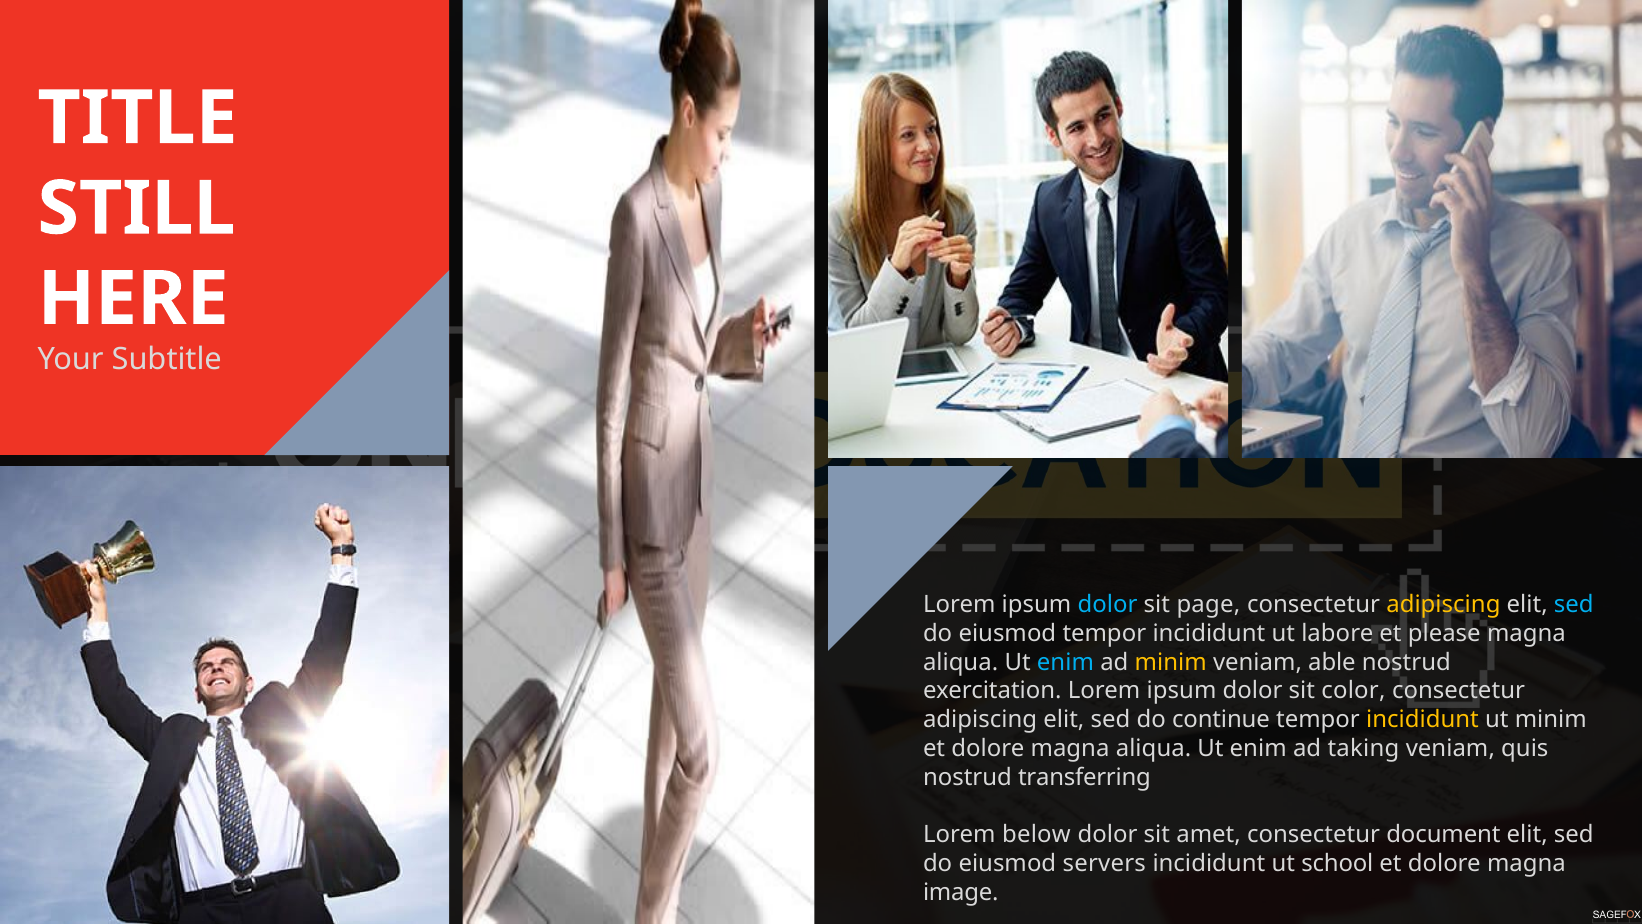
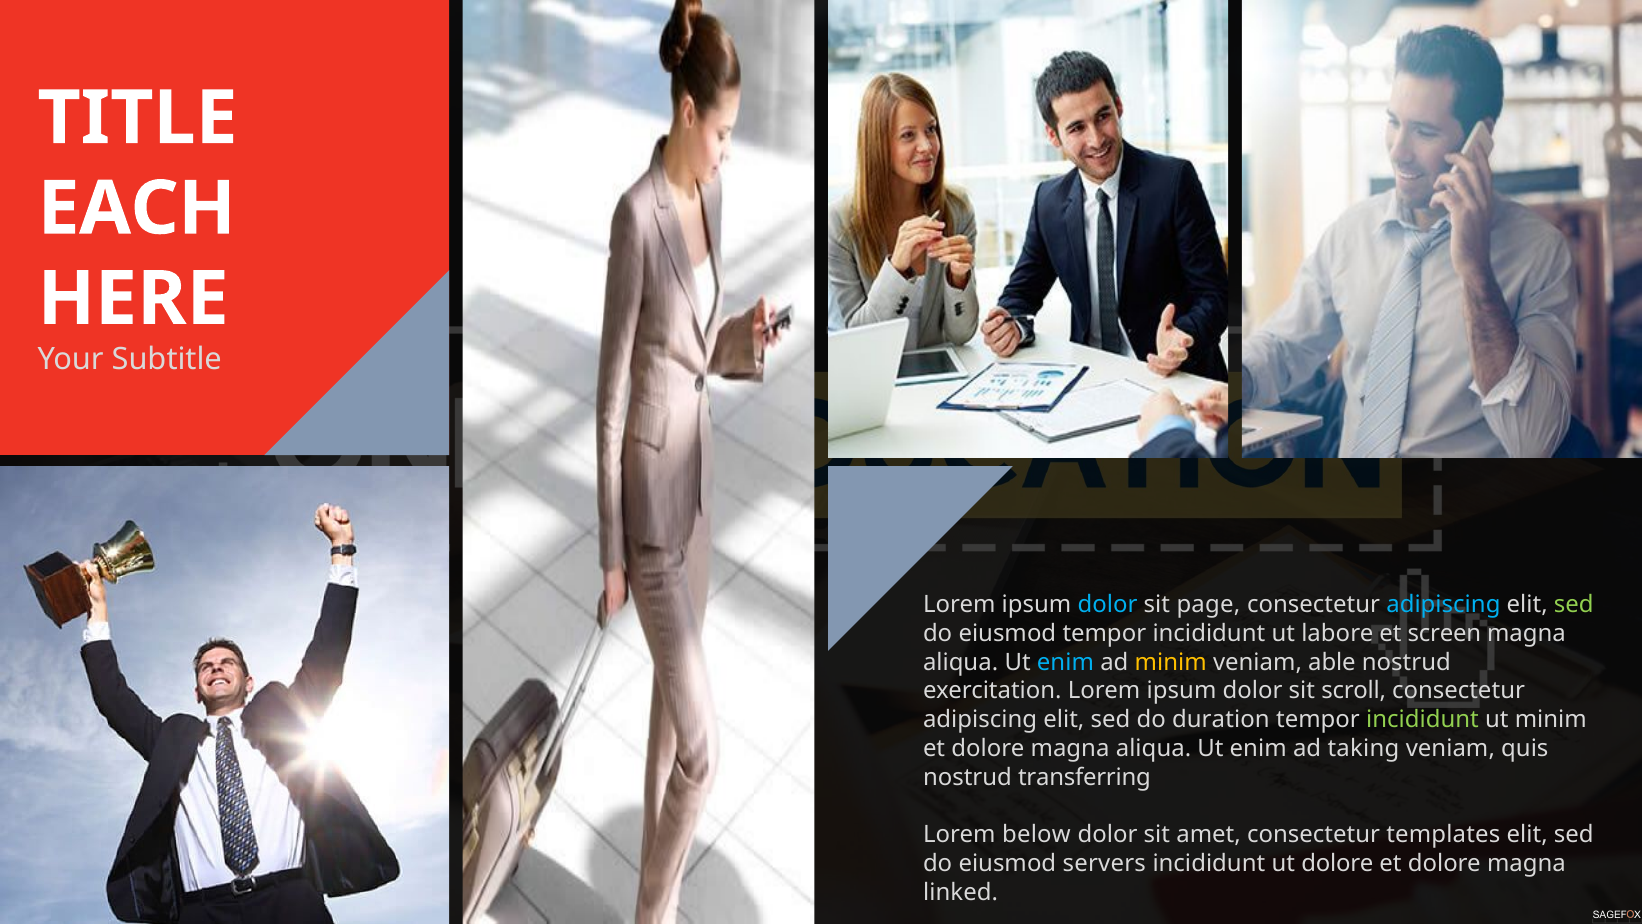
STILL: STILL -> EACH (137, 209)
adipiscing colour: yellow -> light blue (1443, 604)
sed colour: light blue -> light green (1574, 604)
please: please -> screen (1444, 633)
color: color -> scroll (1354, 691)
continue: continue -> duration (1221, 719)
incididunt colour: yellow -> light green (1423, 719)
document: document -> templates (1443, 834)
ut school: school -> dolore (1337, 863)
image: image -> linked (961, 892)
